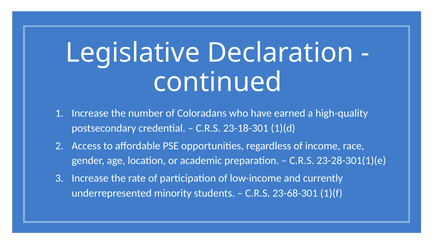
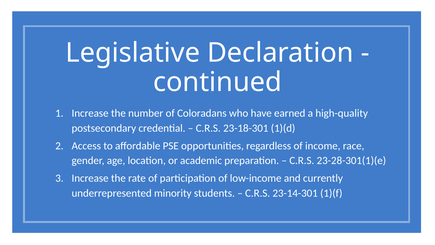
23-68-301: 23-68-301 -> 23-14-301 (295, 193)
